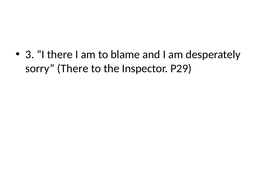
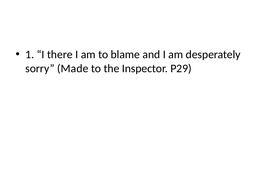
3: 3 -> 1 (30, 55)
sorry There: There -> Made (73, 68)
